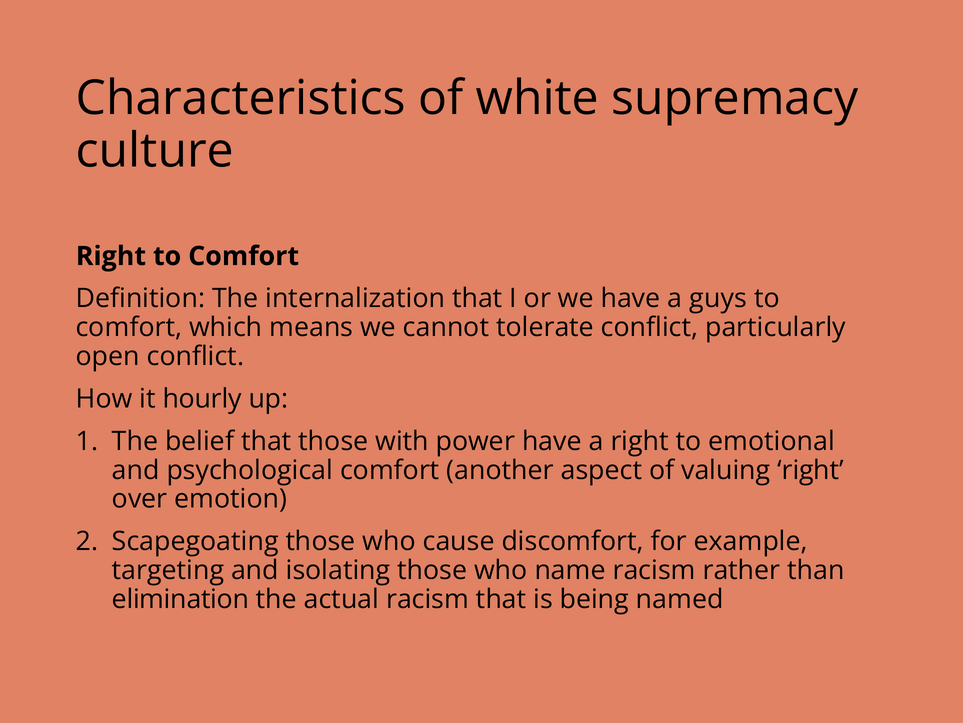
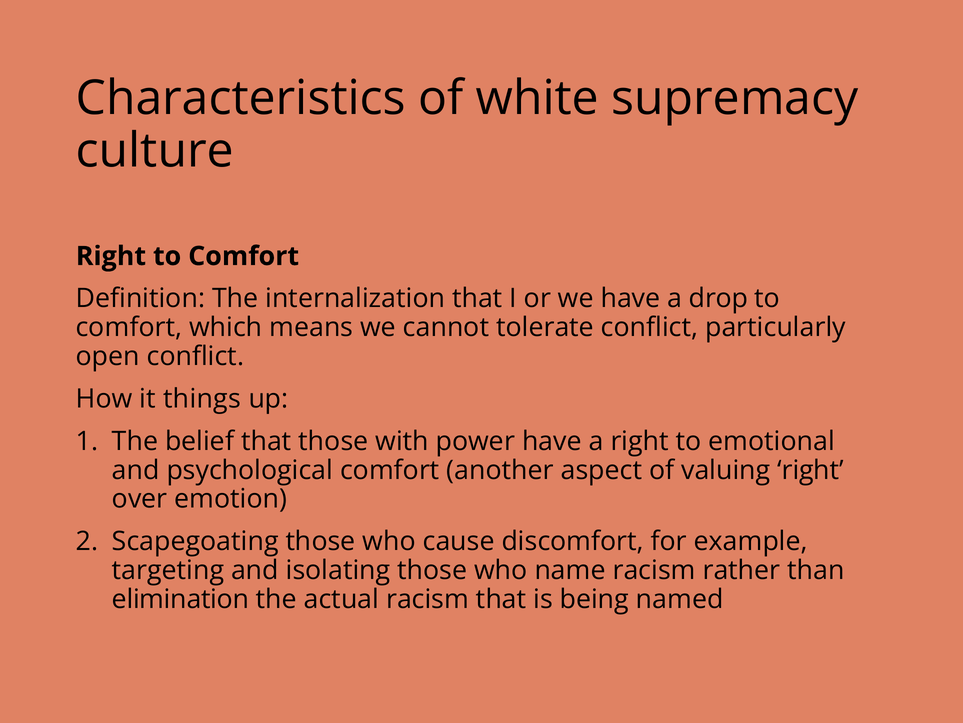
guys: guys -> drop (718, 298)
hourly: hourly -> things (202, 398)
